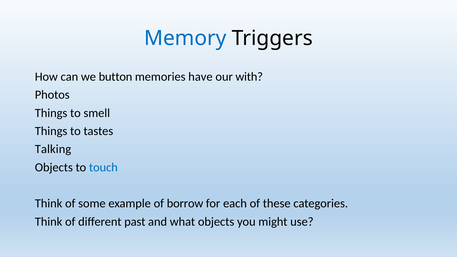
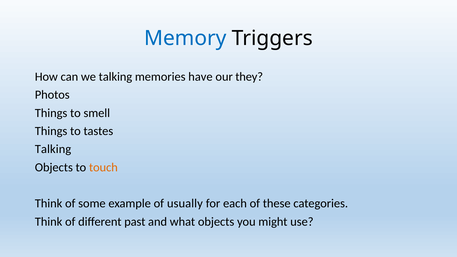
we button: button -> talking (115, 77)
with: with -> they (249, 77)
touch colour: blue -> orange (103, 167)
borrow: borrow -> usually (185, 204)
